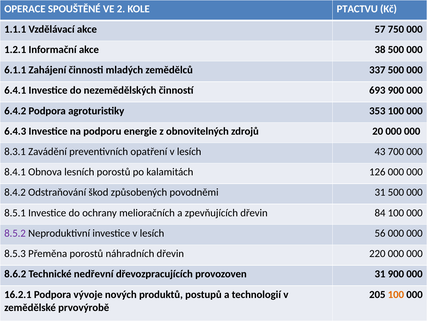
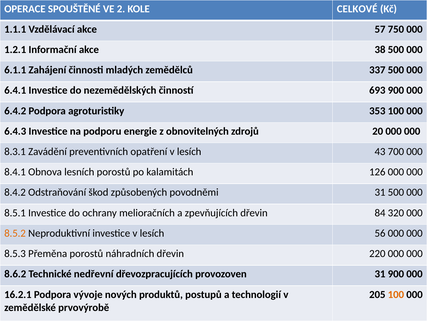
PTACTVU: PTACTVU -> CELKOVÉ (357, 9)
84 100: 100 -> 320 (396, 212)
8.5.2 colour: purple -> orange (15, 233)
